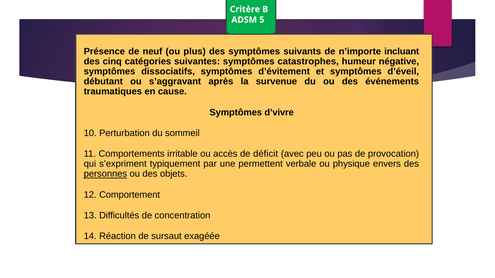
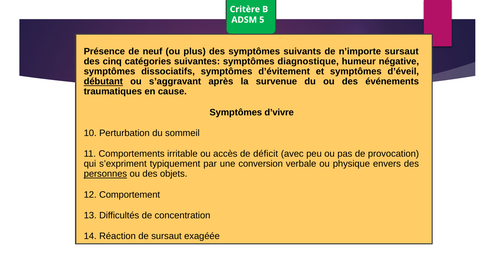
n’importe incluant: incluant -> sursaut (402, 52)
catastrophes: catastrophes -> diagnostique (308, 62)
débutant underline: none -> present (103, 82)
permettent: permettent -> conversion (261, 164)
